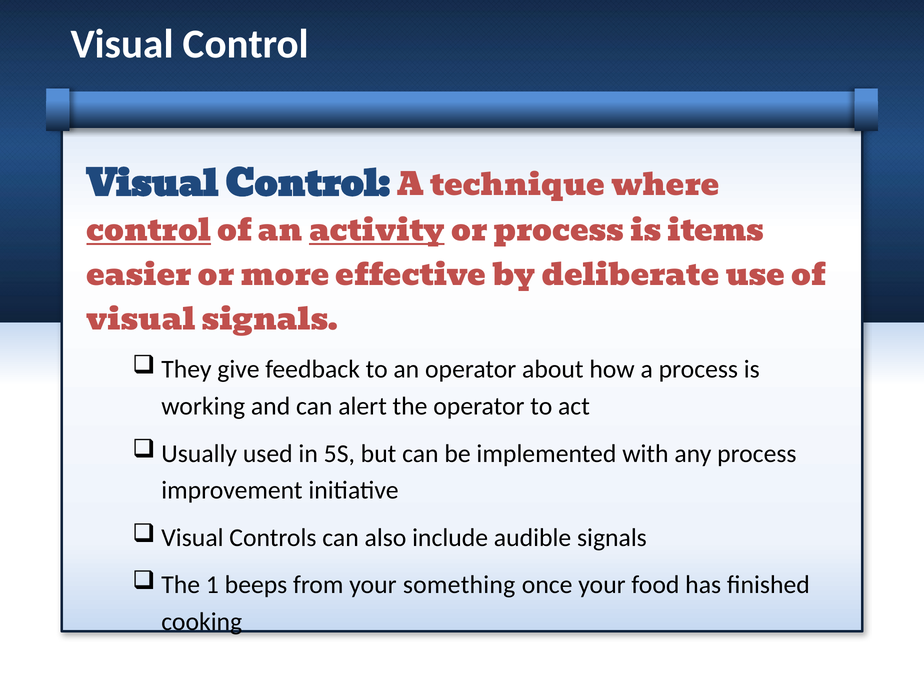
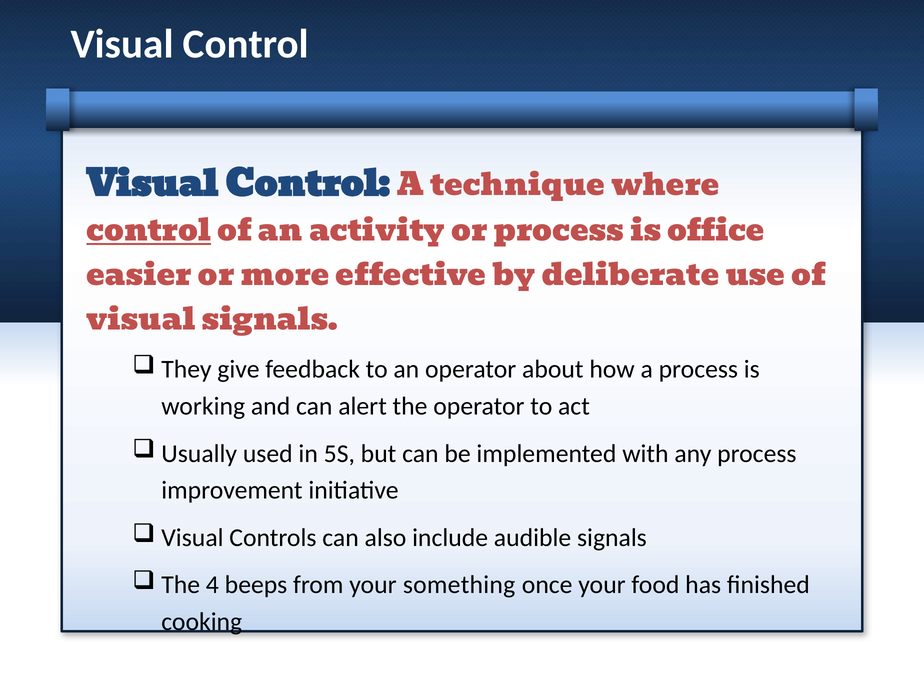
activity underline: present -> none (377, 231)
items: items -> office (716, 231)
1: 1 -> 4 (212, 585)
